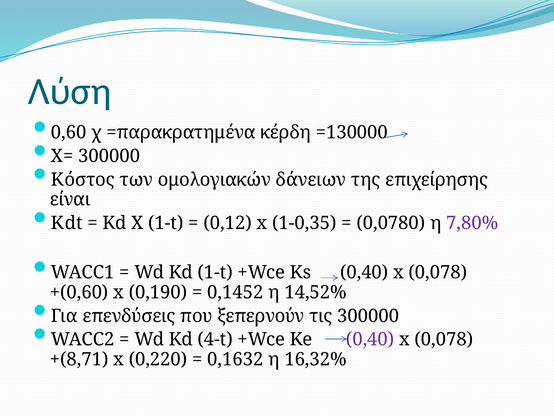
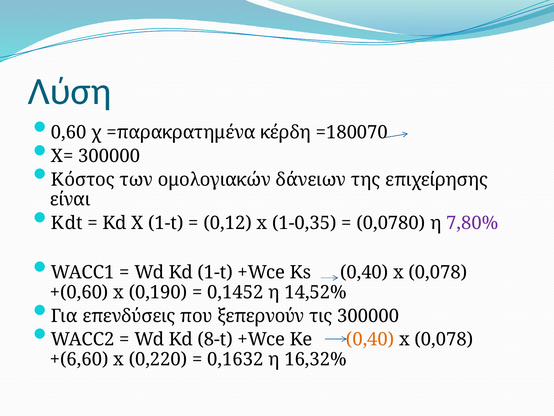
=130000: =130000 -> =180070 (352, 132)
4-t: 4-t -> 8-t (215, 339)
0,40 colour: purple -> orange (370, 339)
+(8,71: +(8,71 -> +(6,60 (79, 359)
